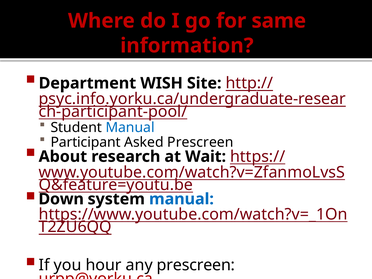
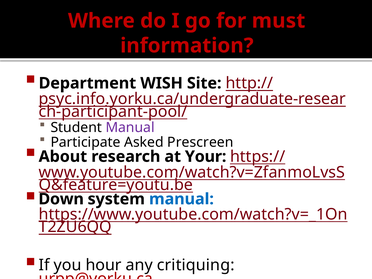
same: same -> must (279, 21)
Manual colour: blue -> purple (130, 128)
Participant: Participant -> Participate (86, 142)
Wait: Wait -> Your (206, 157)
any prescreen: prescreen -> critiquing (196, 265)
